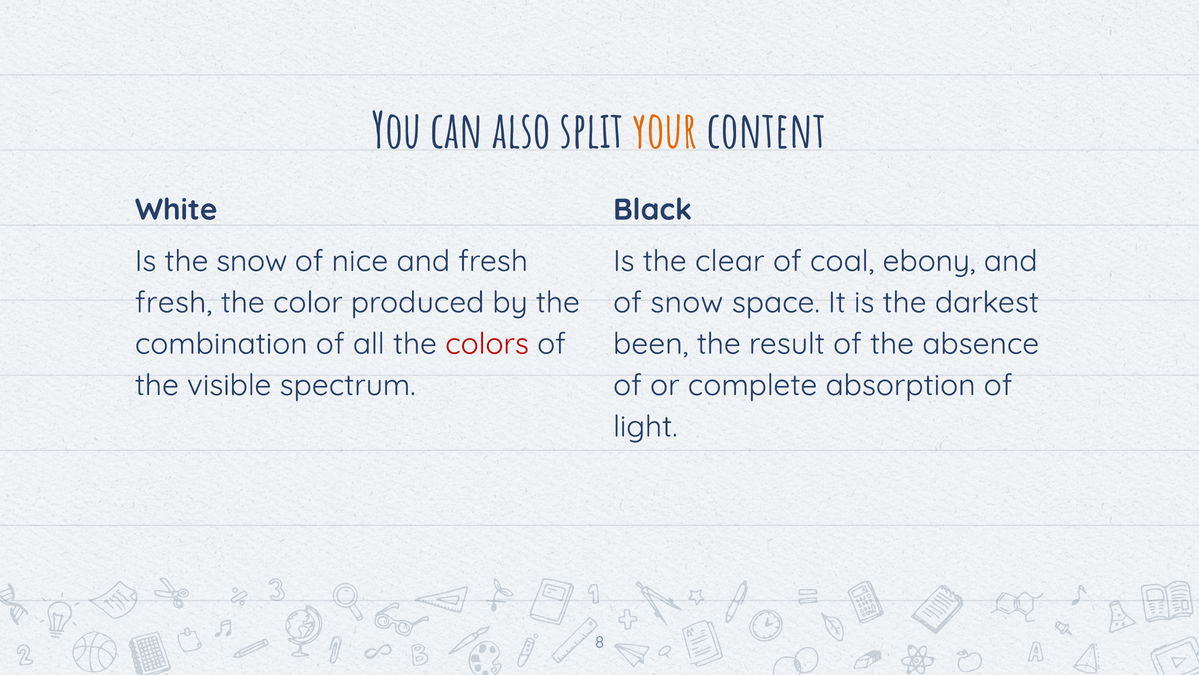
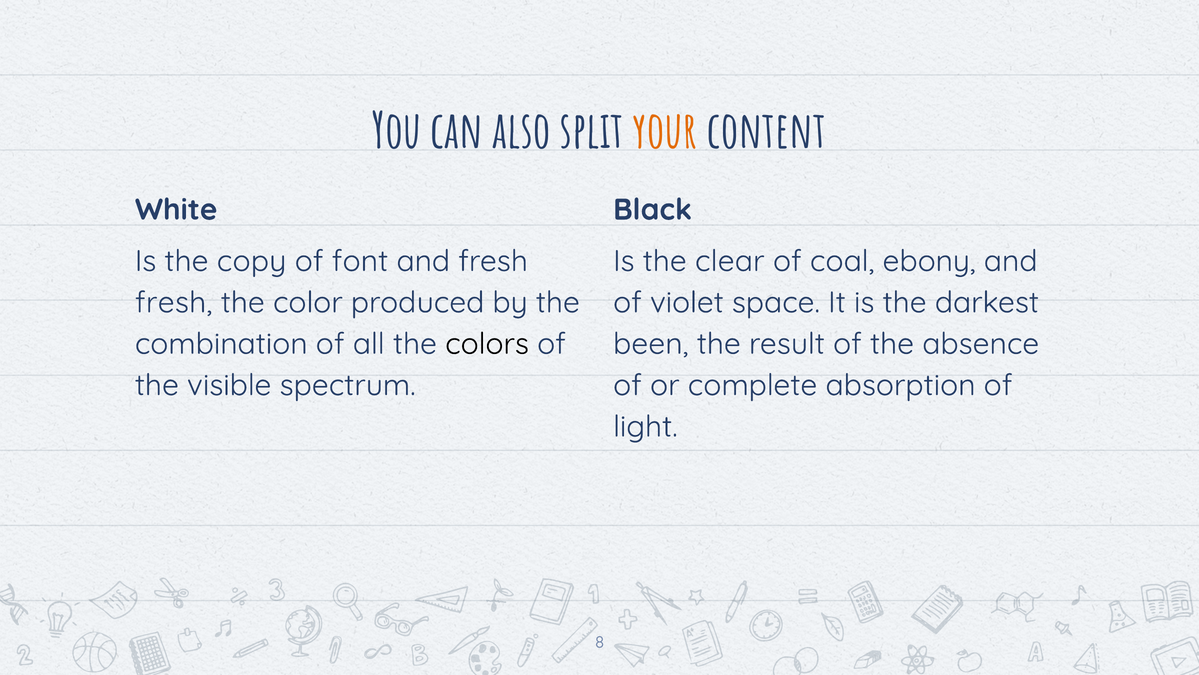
the snow: snow -> copy (252, 261)
nice: nice -> font (360, 261)
of snow: snow -> violet (687, 302)
colors colour: red -> black (487, 344)
